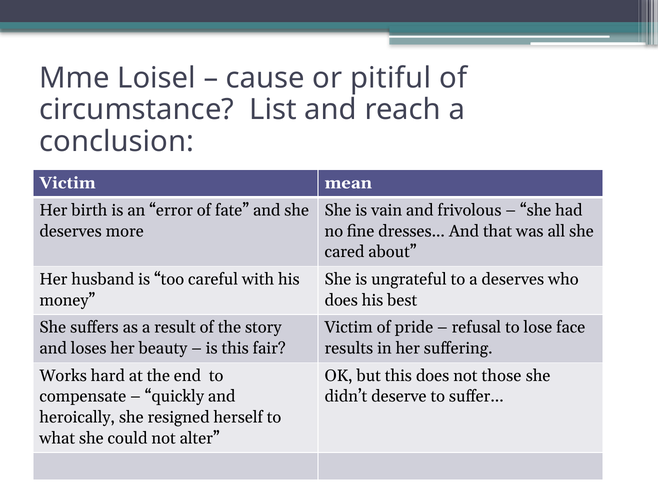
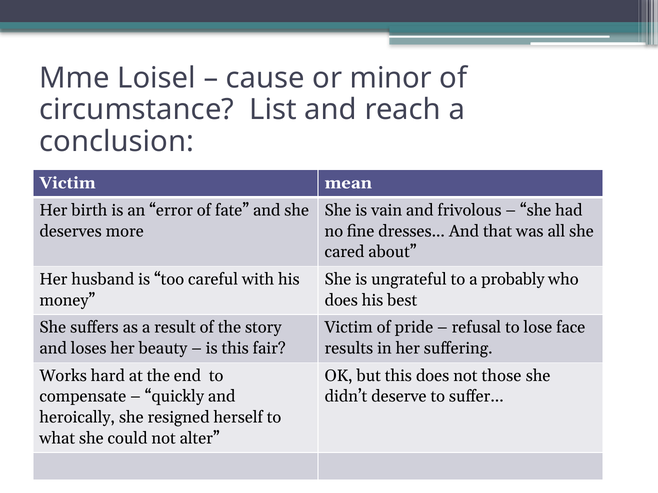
pitiful: pitiful -> minor (391, 78)
a deserves: deserves -> probably (513, 280)
